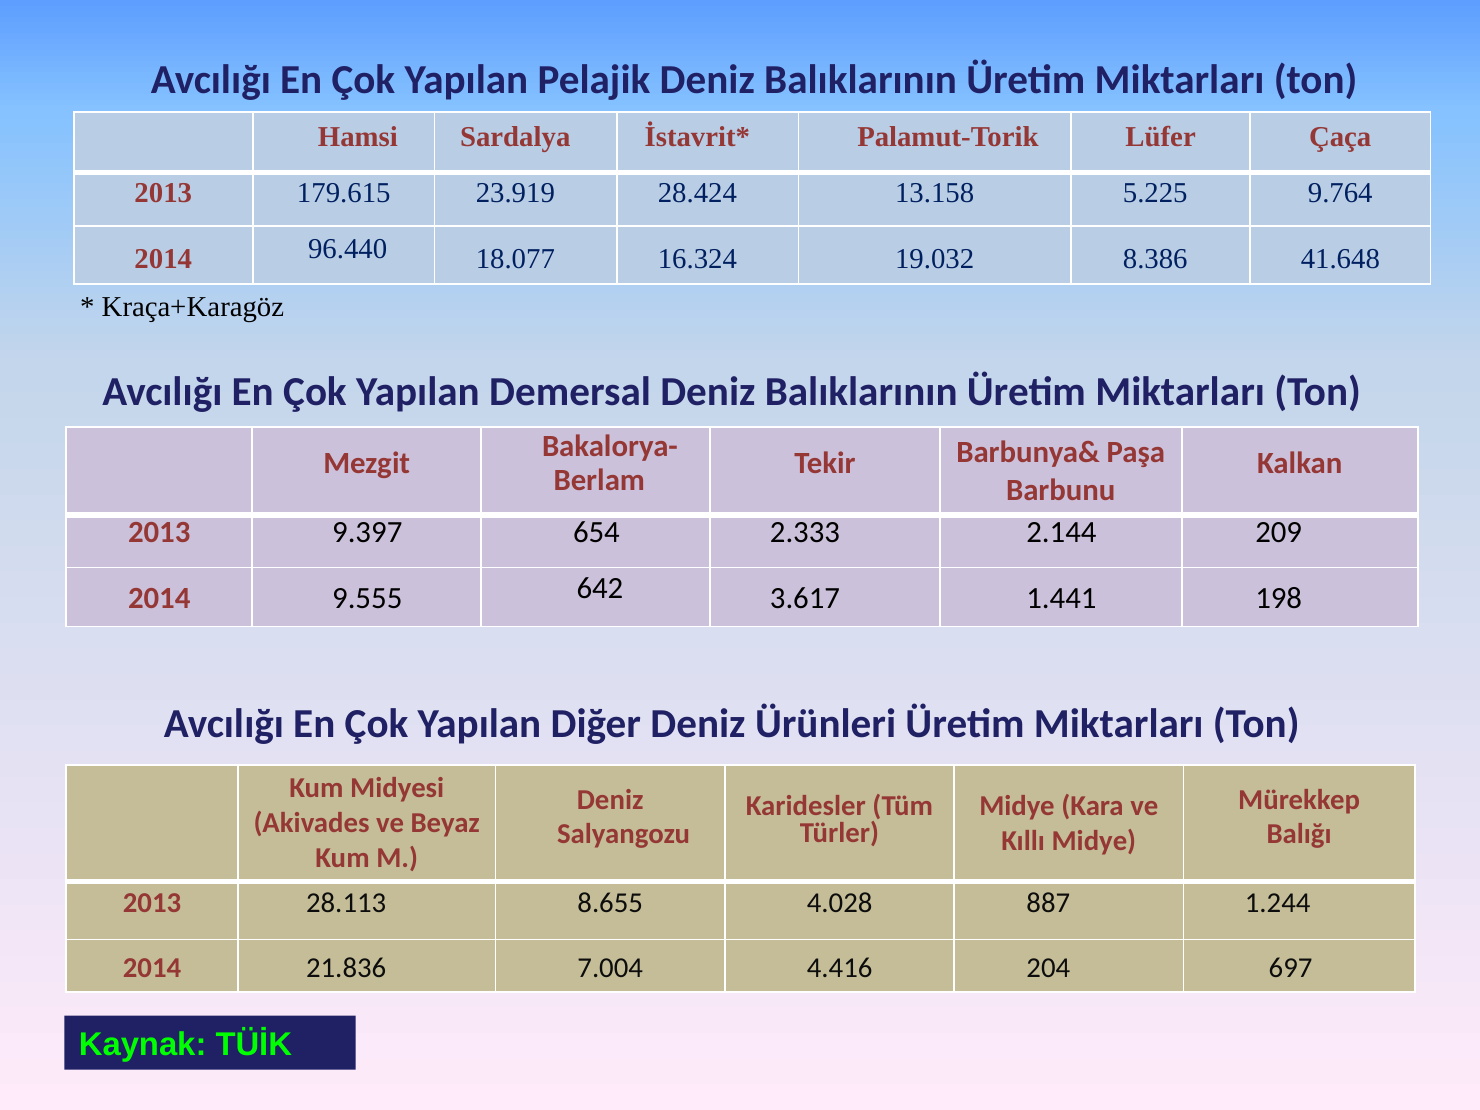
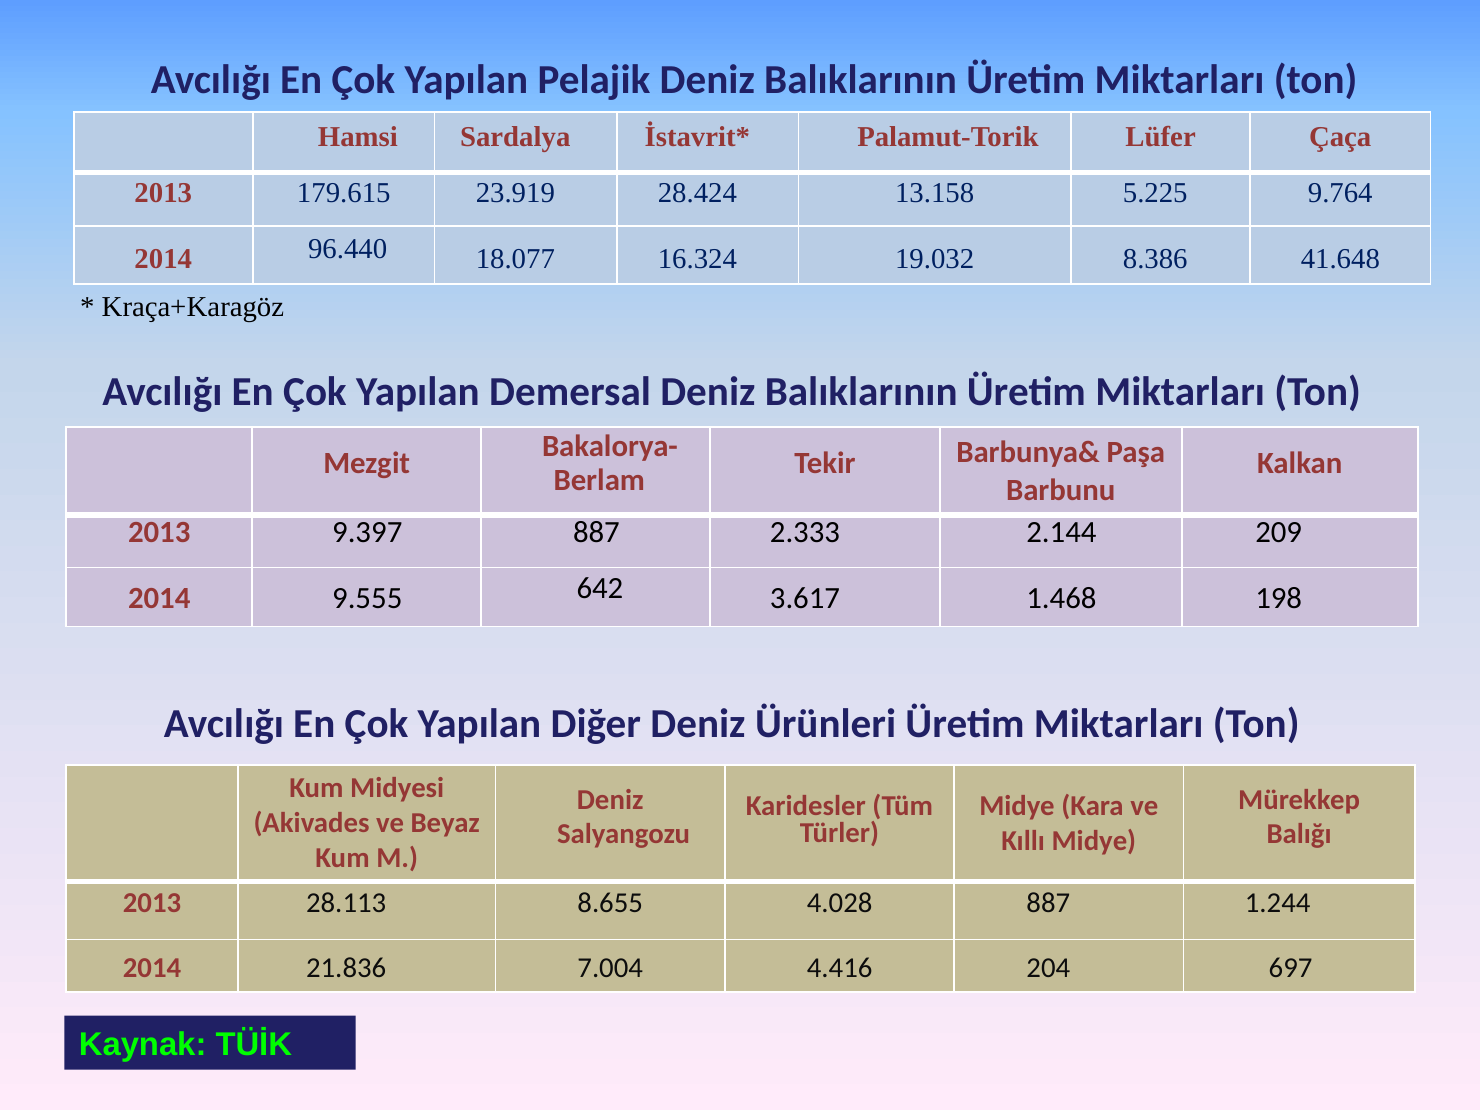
9.397 654: 654 -> 887 (596, 532)
1.441: 1.441 -> 1.468 (1061, 598)
